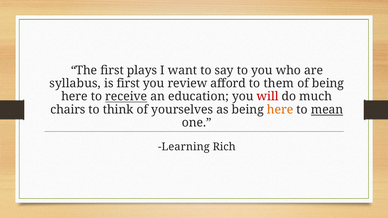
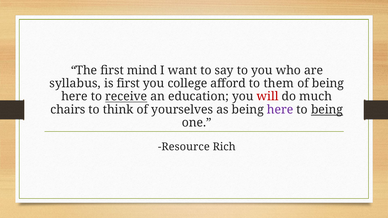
plays: plays -> mind (142, 70)
review: review -> college (187, 84)
here colour: orange -> purple (280, 110)
to mean: mean -> being (327, 110)
Learning: Learning -> Resource (184, 147)
